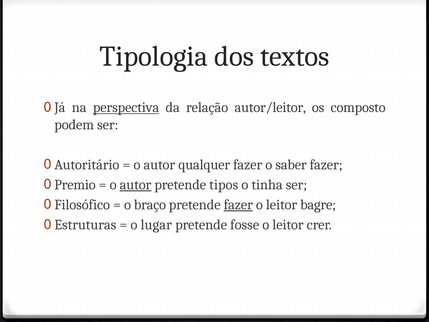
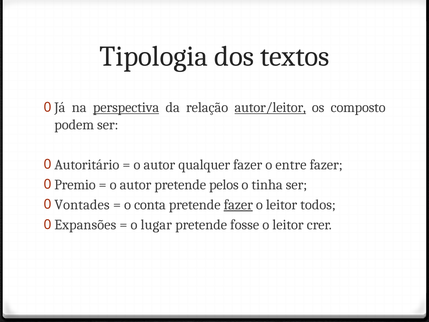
autor/leitor underline: none -> present (270, 107)
saber: saber -> entre (291, 165)
autor underline: present -> none (135, 185)
tipos: tipos -> pelos (224, 185)
Filosófico: Filosófico -> Vontades (82, 205)
braço: braço -> conta (150, 205)
bagre: bagre -> todos (318, 205)
Estruturas: Estruturas -> Expansões (85, 225)
